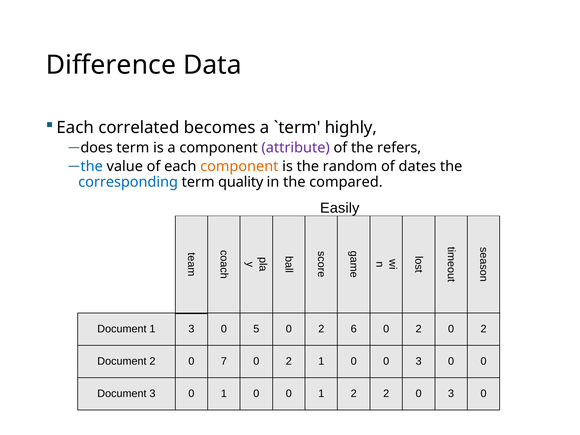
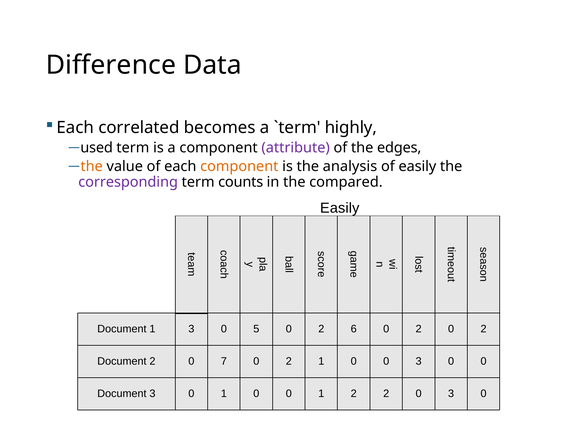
does: does -> used (97, 148)
refers: refers -> edges (399, 148)
the colour: blue -> orange (92, 166)
random: random -> analysis (350, 166)
of dates: dates -> easily (417, 166)
corresponding colour: blue -> purple (128, 182)
quality: quality -> counts (241, 182)
